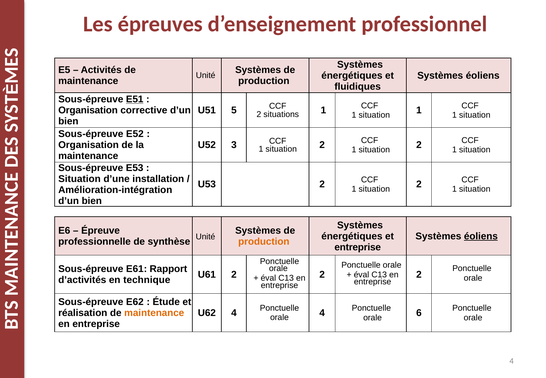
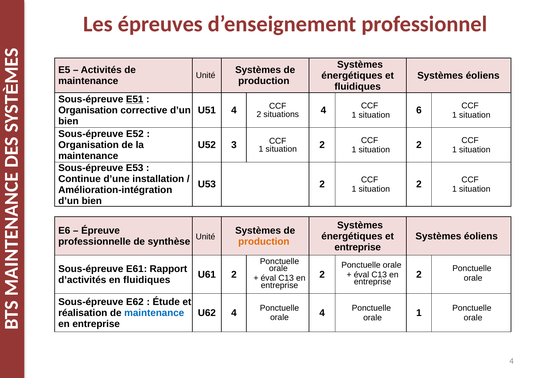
U51 5: 5 -> 4 (234, 110)
situations 1: 1 -> 4 (323, 110)
situation 1: 1 -> 6 (419, 110)
Situation: Situation -> Continue (80, 179)
éoliens underline: present -> none (481, 236)
en technique: technique -> fluidiques (147, 280)
maintenance colour: orange -> blue (154, 313)
orale 6: 6 -> 1 (419, 313)
